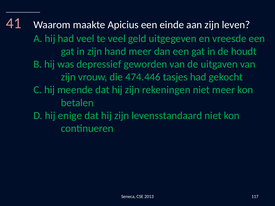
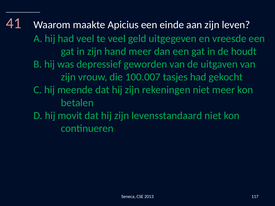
474.446: 474.446 -> 100.007 (143, 77)
enige: enige -> movit (70, 116)
